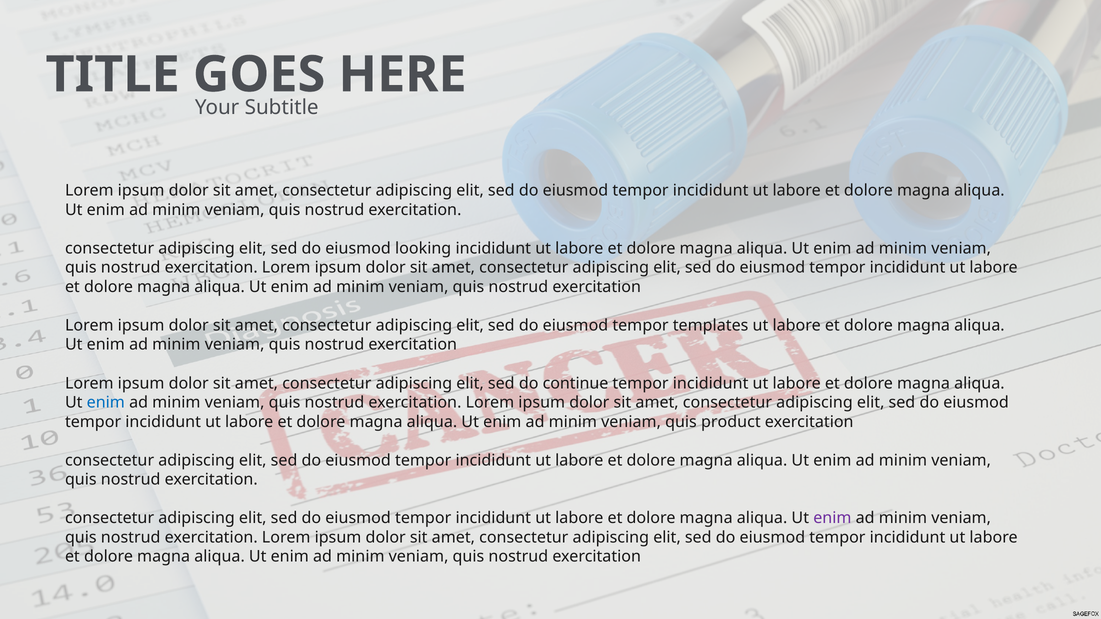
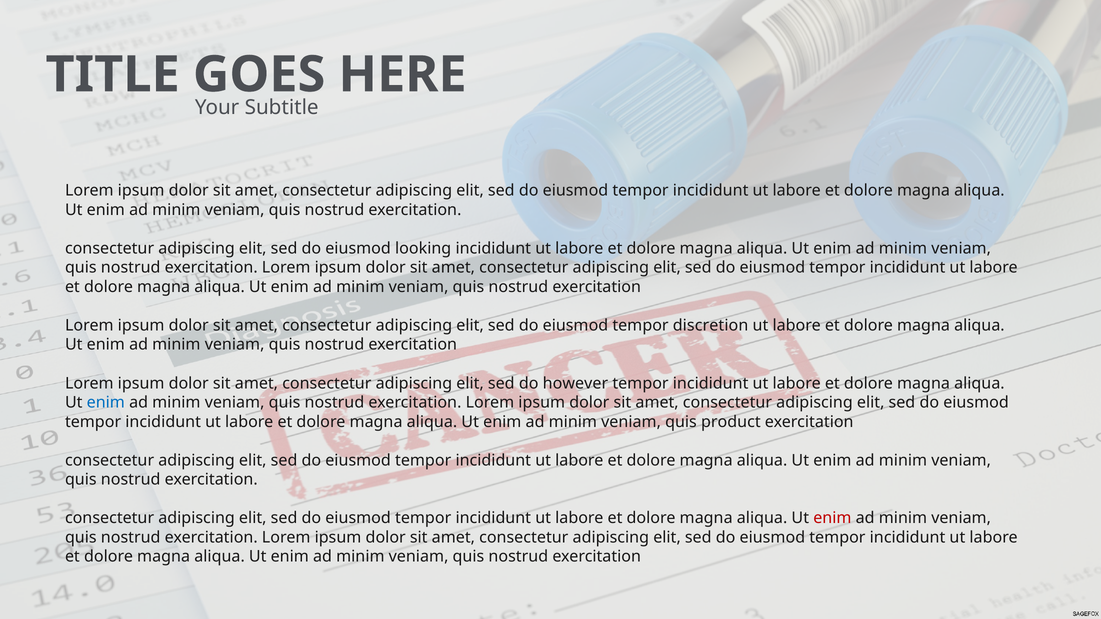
templates: templates -> discretion (711, 326)
continue: continue -> however (575, 383)
enim colour: purple -> red (832, 518)
